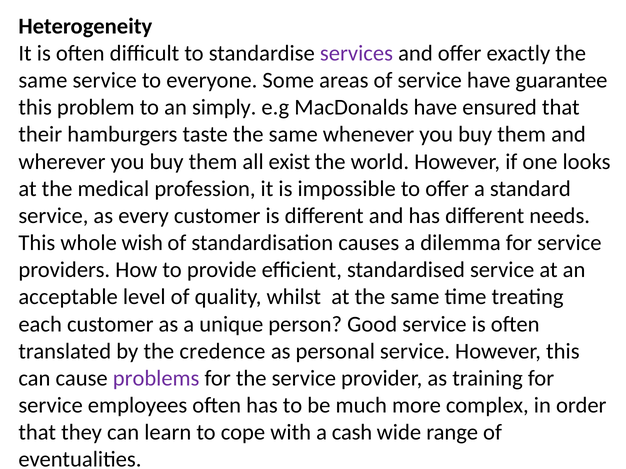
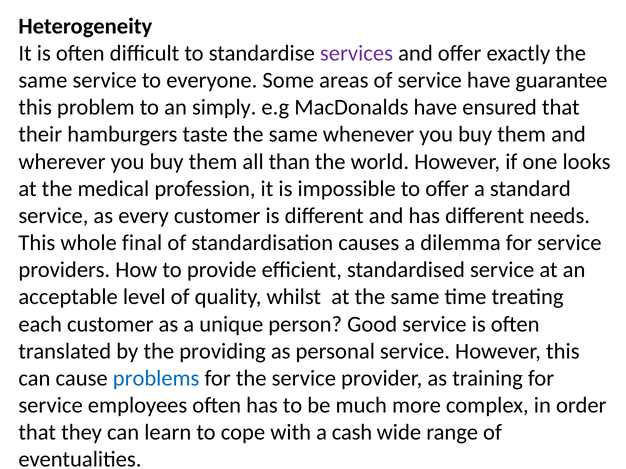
exist: exist -> than (289, 162)
wish: wish -> final (142, 243)
credence: credence -> providing (223, 352)
problems colour: purple -> blue (156, 379)
